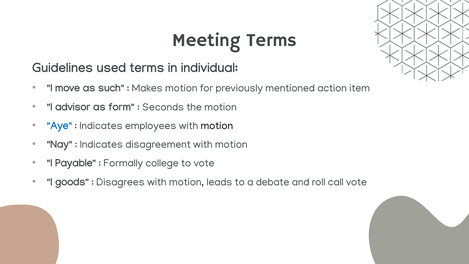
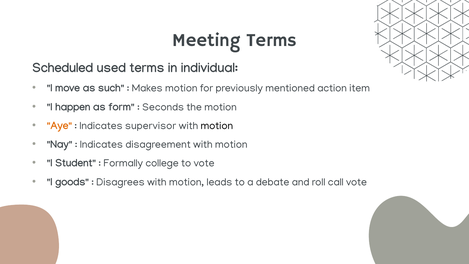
Guidelines: Guidelines -> Scheduled (63, 68)
advisor: advisor -> happen (73, 107)
Aye colour: blue -> orange (59, 126)
employees: employees -> supervisor (151, 126)
Payable: Payable -> Student (76, 163)
